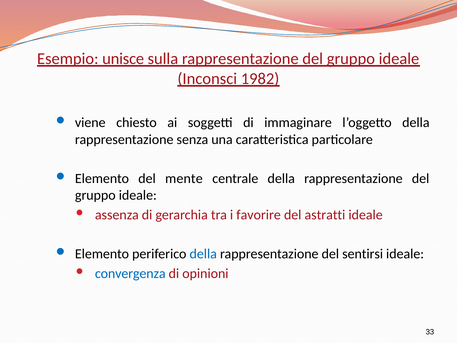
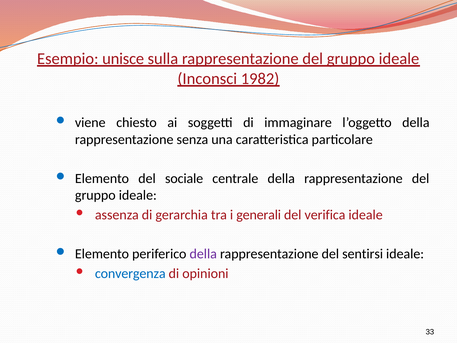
mente: mente -> sociale (184, 178)
favorire: favorire -> generali (259, 215)
astratti: astratti -> verifica (325, 215)
della colour: blue -> purple (203, 254)
